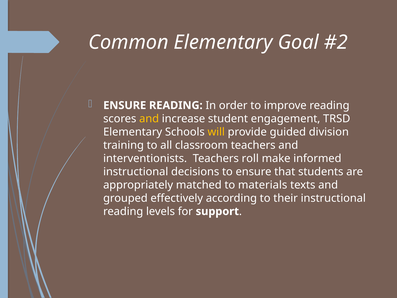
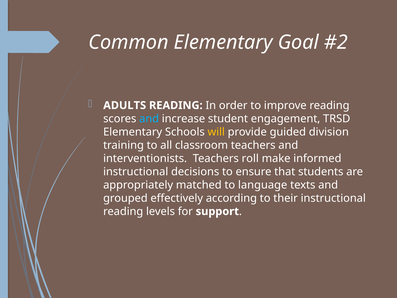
ENSURE: ENSURE -> ADULTS (125, 105)
and colour: yellow -> light blue (149, 119)
materials: materials -> language (263, 185)
